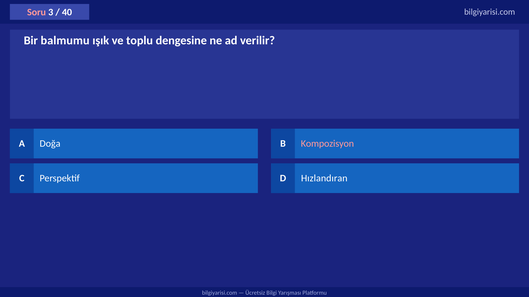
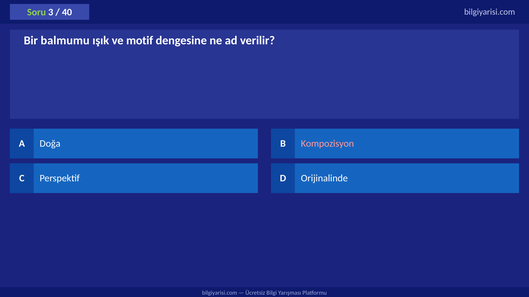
Soru colour: pink -> light green (37, 12)
toplu: toplu -> motif (140, 41)
Hızlandıran: Hızlandıran -> Orijinalinde (324, 179)
